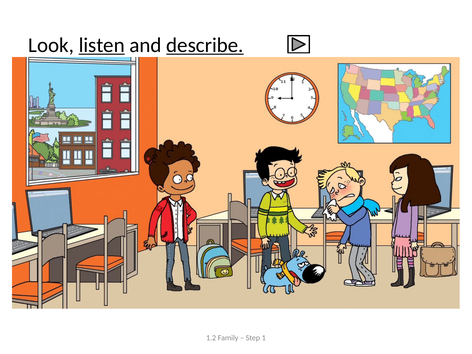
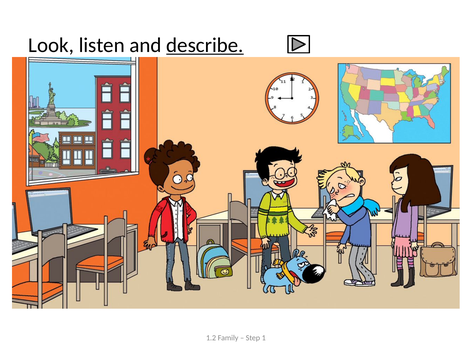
listen underline: present -> none (102, 45)
